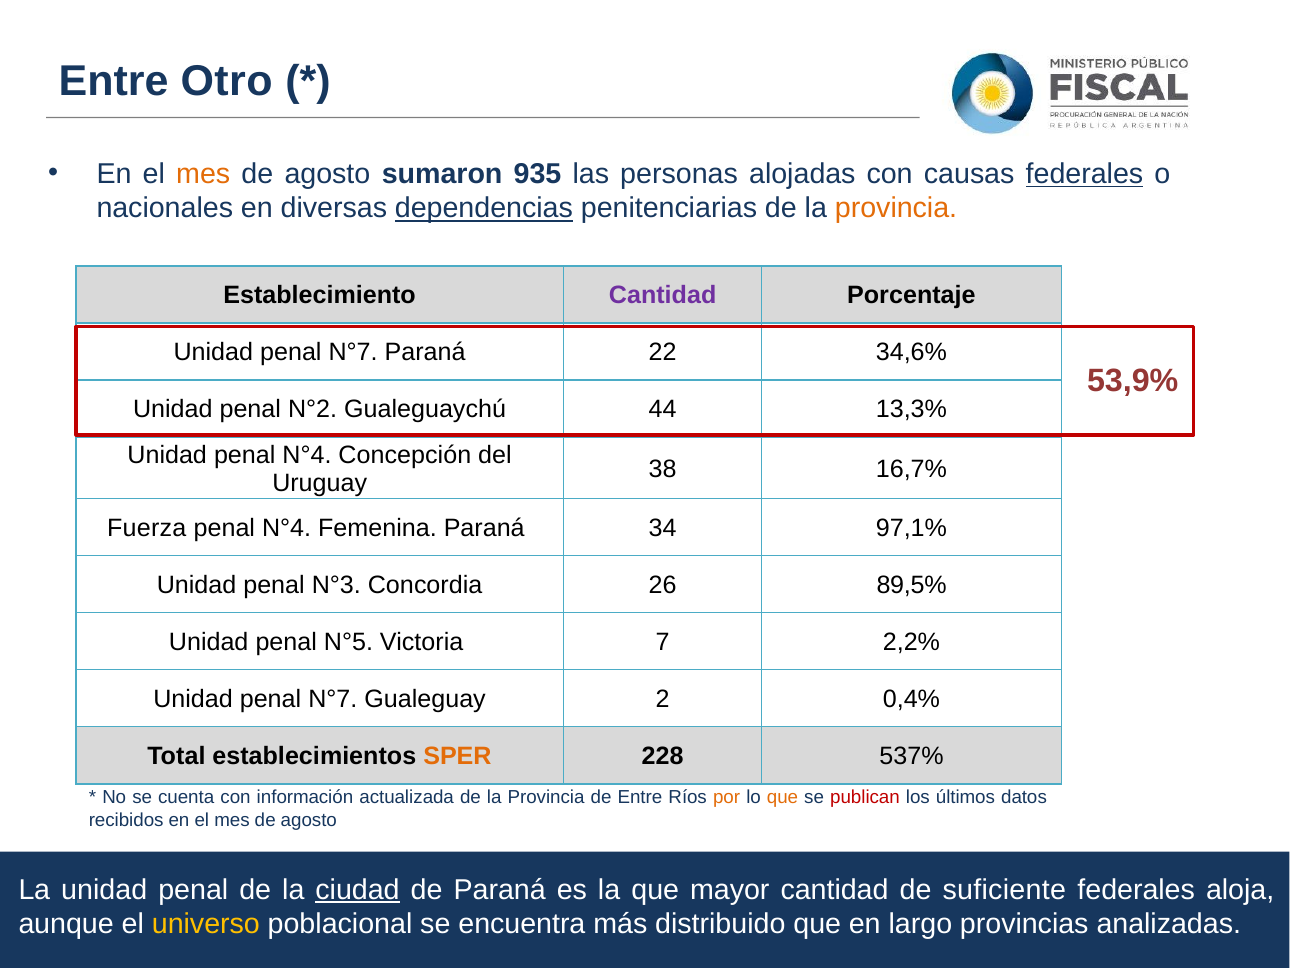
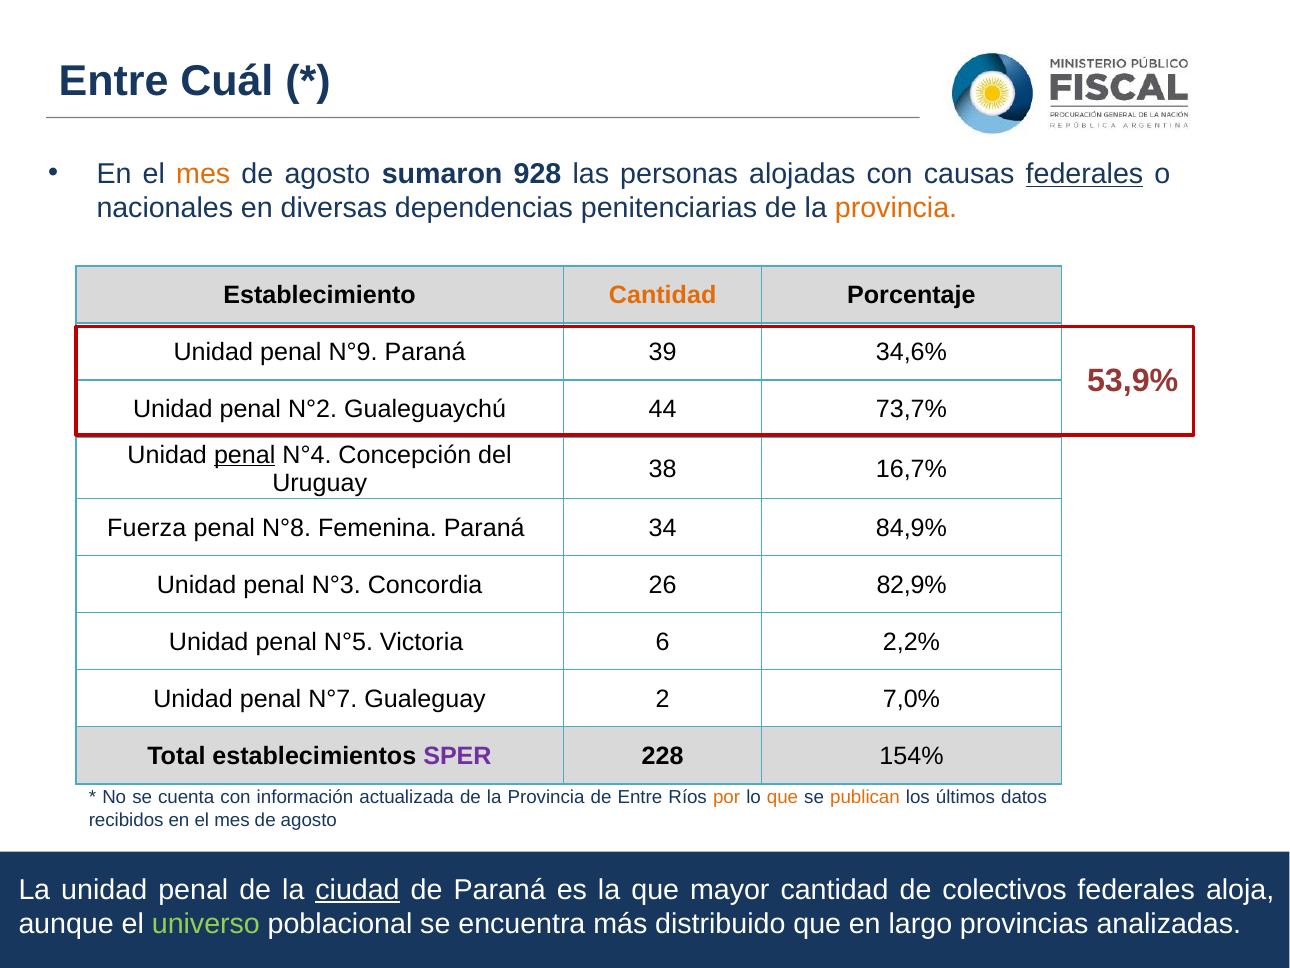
Otro: Otro -> Cuál (227, 82)
935: 935 -> 928 (537, 174)
dependencias underline: present -> none (484, 208)
Cantidad colour: purple -> orange (663, 295)
N°7: N°7 -> N°9 (353, 352)
22: 22 -> 39 (663, 352)
13,3%: 13,3% -> 73,7% (911, 409)
penal underline: none -> present (245, 455)
N°4: N°4 -> N°8 (287, 528)
97,1%: 97,1% -> 84,9% (911, 528)
89,5%: 89,5% -> 82,9% (912, 585)
7: 7 -> 6 (663, 642)
0,4%: 0,4% -> 7,0% (911, 699)
SPER colour: orange -> purple (457, 756)
537%: 537% -> 154% (911, 756)
publican colour: red -> orange (865, 797)
suficiente: suficiente -> colectivos (1005, 889)
universo colour: yellow -> light green (206, 924)
